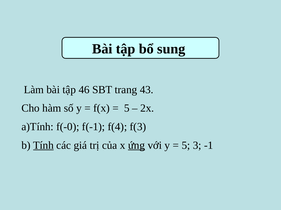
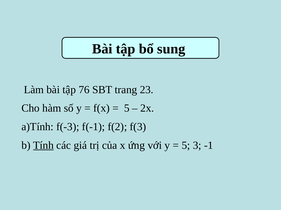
46: 46 -> 76 (84, 90)
43: 43 -> 23 (147, 90)
f(-0: f(-0 -> f(-3 (68, 127)
f(4: f(4 -> f(2 (117, 127)
ứng underline: present -> none (136, 146)
